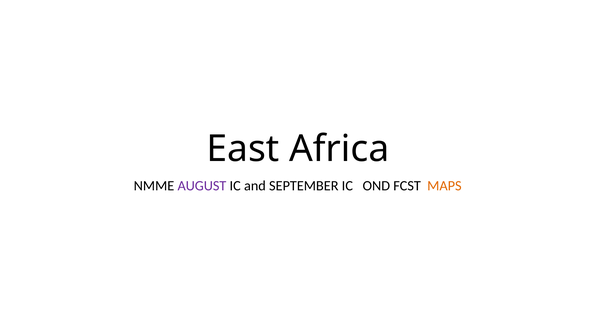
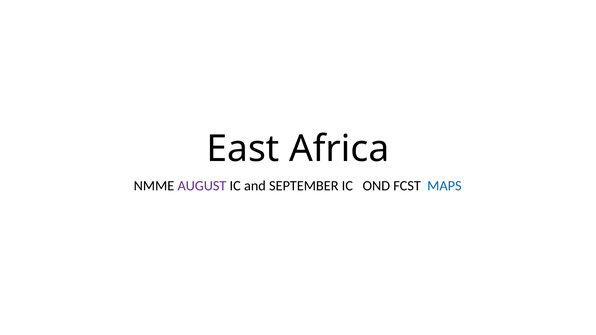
MAPS colour: orange -> blue (444, 186)
